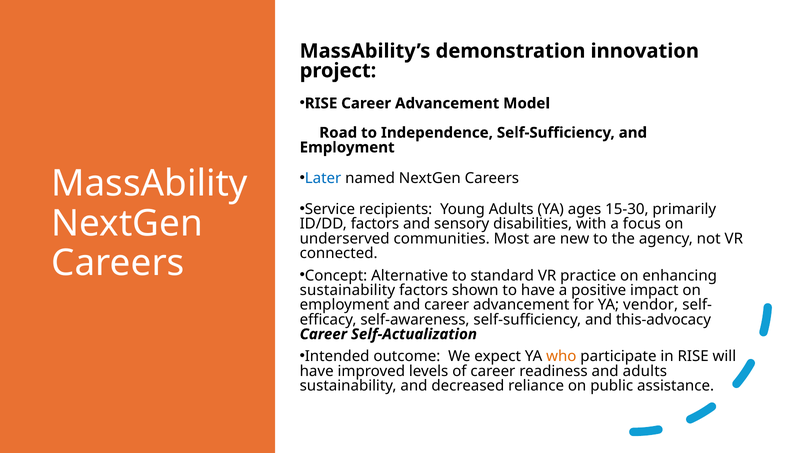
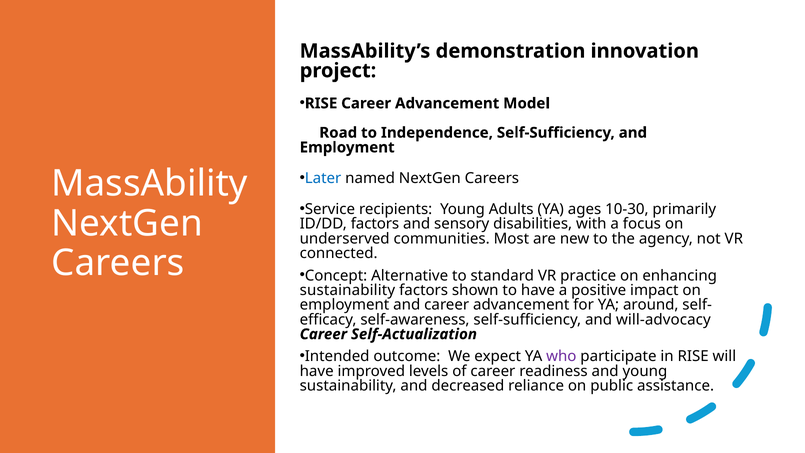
15-30: 15-30 -> 10-30 (627, 209)
vendor: vendor -> around (651, 305)
this-advocacy: this-advocacy -> will-advocacy (663, 319)
who colour: orange -> purple (561, 356)
and adults: adults -> young (645, 371)
